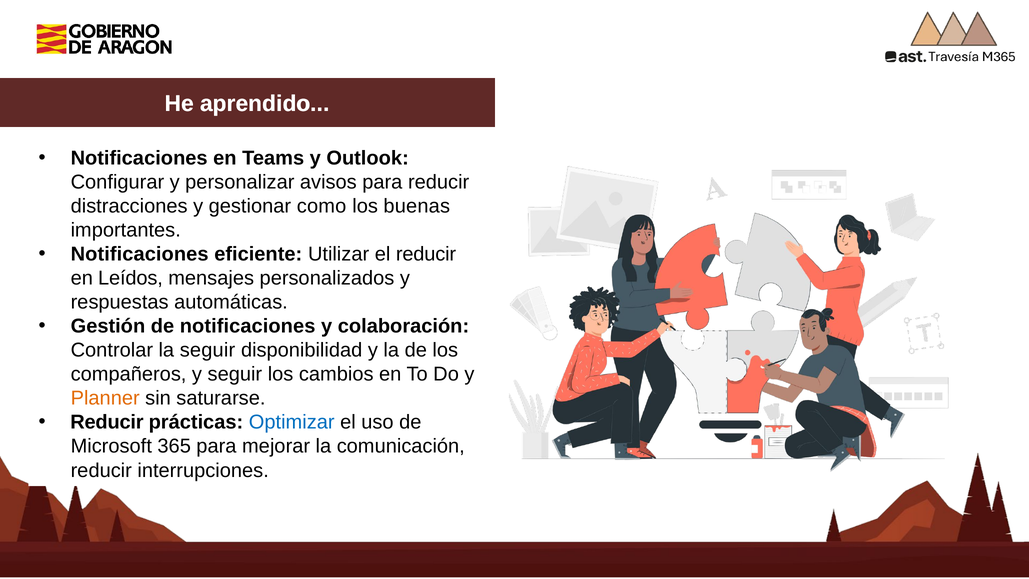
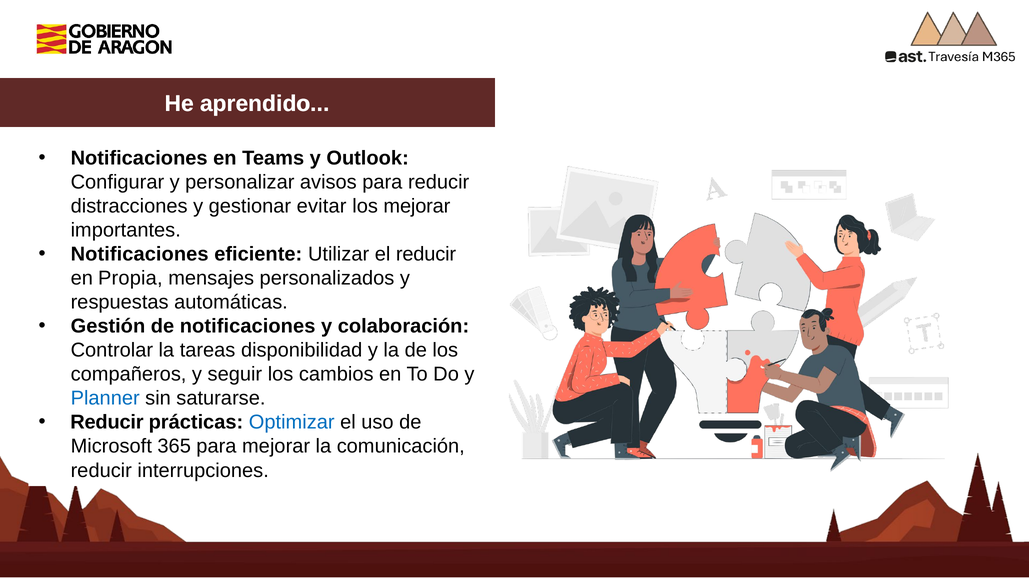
como: como -> evitar (322, 206)
los buenas: buenas -> mejorar (417, 206)
Leídos: Leídos -> Propia (130, 278)
la seguir: seguir -> tareas (208, 350)
Planner colour: orange -> blue (105, 398)
